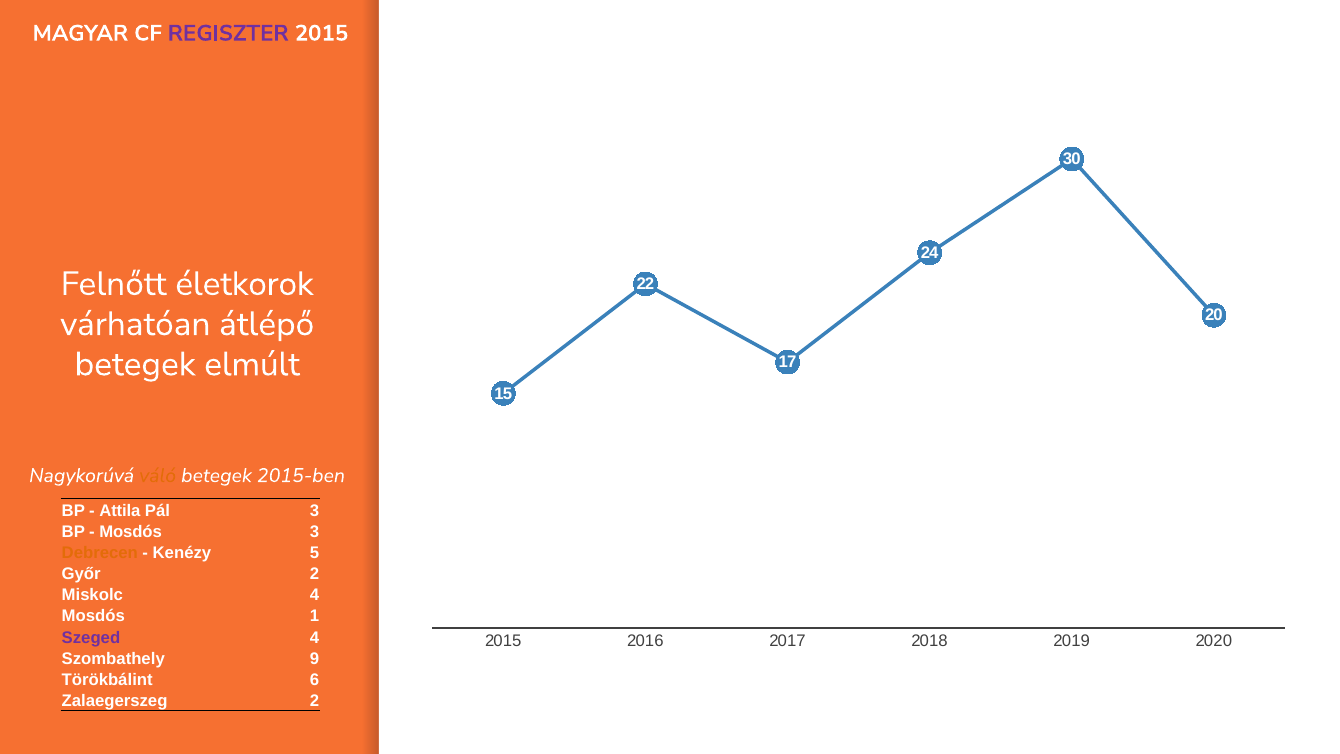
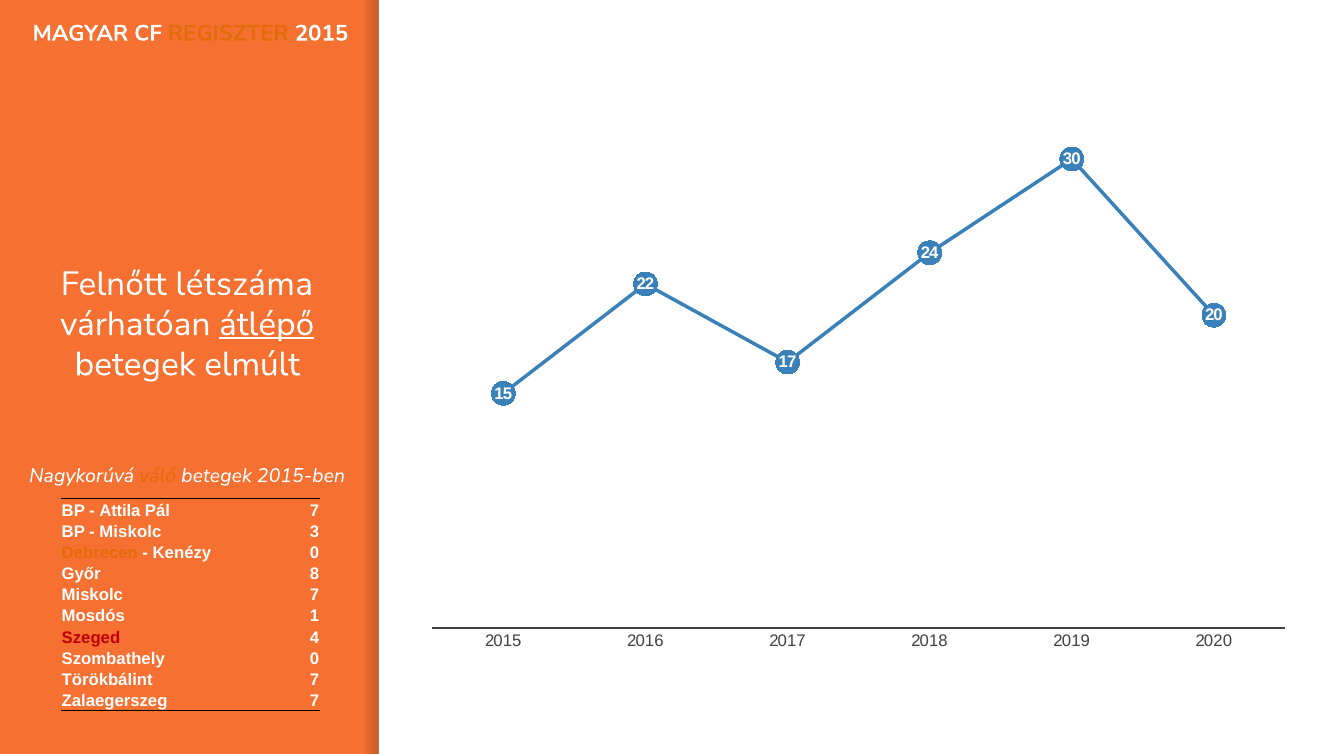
REGISZTER colour: purple -> orange (228, 33)
életkorok: életkorok -> létszáma (244, 284)
átlépő underline: none -> present (267, 324)
Pál 3: 3 -> 7 (314, 510)
Mosdós: Mosdós -> Miskolc (130, 531)
Kenézy 5: 5 -> 0 (314, 553)
Győr 2: 2 -> 8 (314, 574)
Miskolc 4: 4 -> 7 (314, 595)
Szeged colour: purple -> red (91, 637)
Szombathely 9: 9 -> 0 (314, 658)
Törökbálint 6: 6 -> 7 (314, 680)
Zalaegerszeg 2: 2 -> 7 (314, 701)
